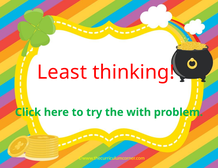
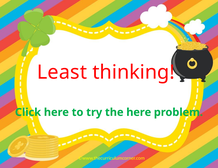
the with: with -> here (139, 113)
